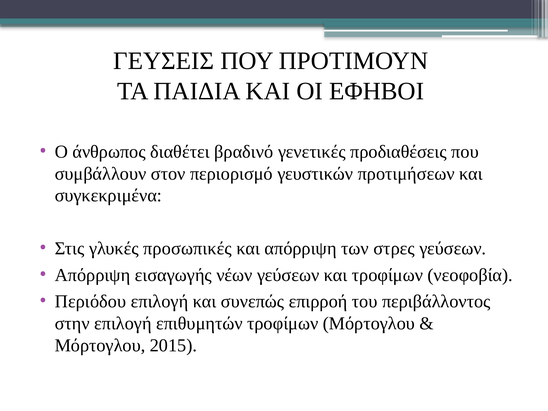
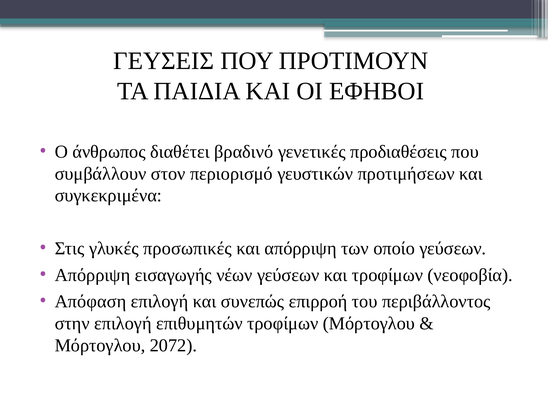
στρες: στρες -> οποίο (394, 249)
Περιόδου: Περιόδου -> Απόφαση (90, 302)
2015: 2015 -> 2072 (173, 345)
